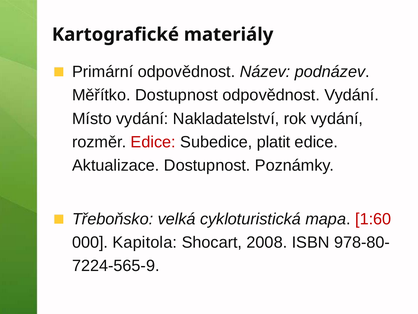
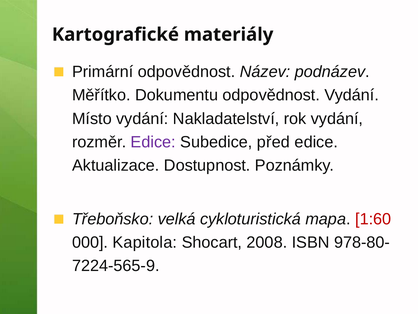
Měřítko Dostupnost: Dostupnost -> Dokumentu (177, 95)
Edice colour: red -> purple (153, 142)
platit: platit -> před (273, 142)
